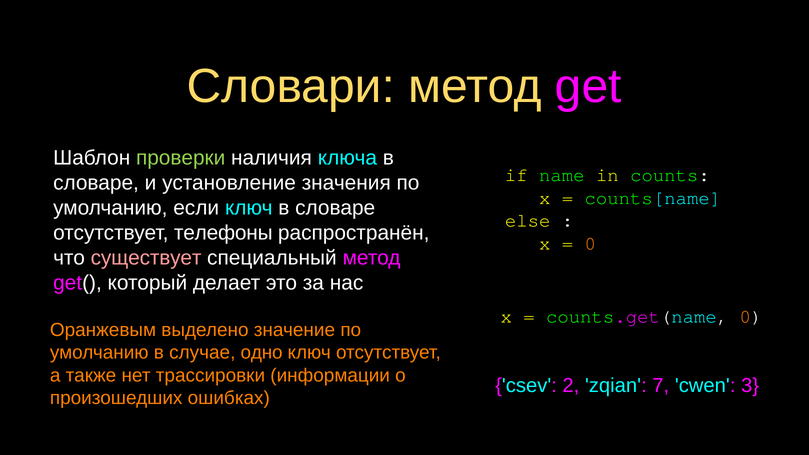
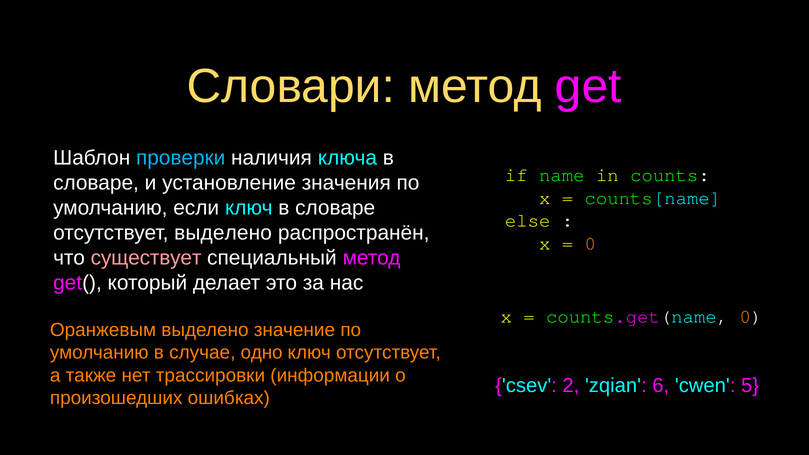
проверки colour: light green -> light blue (181, 158)
отсутствует телефоны: телефоны -> выделено (223, 233)
7: 7 -> 6 (661, 386)
3: 3 -> 5 (750, 386)
